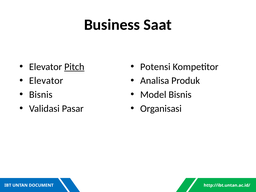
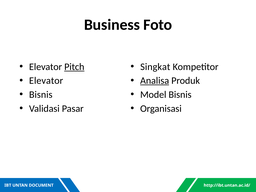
Saat: Saat -> Foto (158, 25)
Potensi: Potensi -> Singkat (155, 67)
Analisa underline: none -> present (155, 81)
